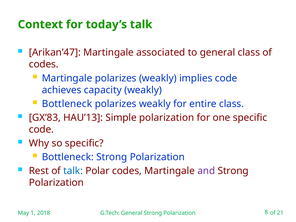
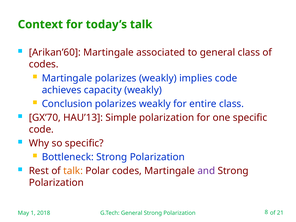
Arikan’47: Arikan’47 -> Arikan’60 (55, 52)
Bottleneck: Bottleneck -> Conclusion (67, 104)
GX’83: GX’83 -> GX’70 (45, 118)
talk colour: blue -> orange (73, 171)
